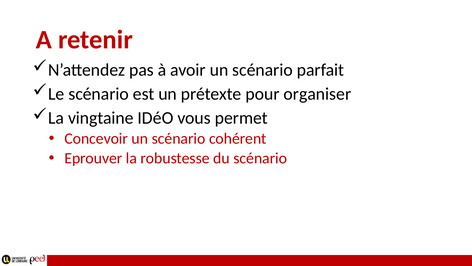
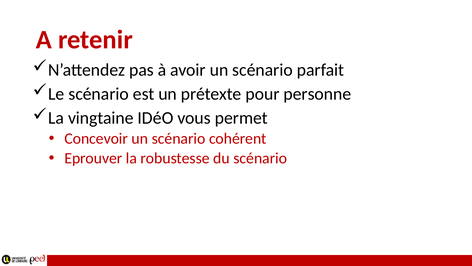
organiser: organiser -> personne (317, 94)
